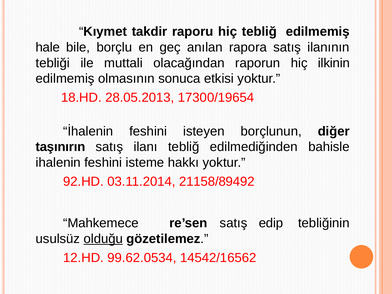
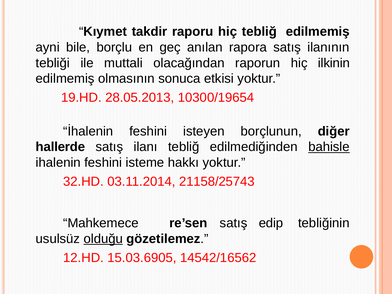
hale: hale -> ayni (48, 47)
18.HD: 18.HD -> 19.HD (81, 98)
17300/19654: 17300/19654 -> 10300/19654 (216, 98)
taşınırın: taşınırın -> hallerde (60, 147)
bahisle underline: none -> present (329, 147)
92.HD: 92.HD -> 32.HD (83, 182)
21158/89492: 21158/89492 -> 21158/25743 (217, 182)
99.62.0534: 99.62.0534 -> 15.03.6905 (142, 258)
